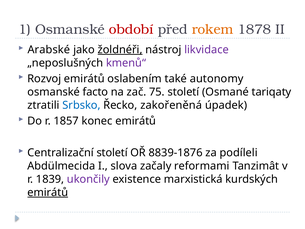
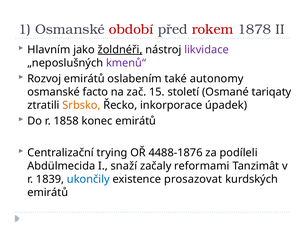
rokem colour: orange -> red (213, 29)
Arabské: Arabské -> Hlavním (49, 50)
75: 75 -> 15 (157, 92)
Srbsko colour: blue -> orange (81, 105)
zakořeněná: zakořeněná -> inkorporace (171, 105)
1857: 1857 -> 1858 (66, 121)
Centralizační století: století -> trying (112, 152)
8839-1876: 8839-1876 -> 4488-1876 (176, 152)
slova: slova -> snaží (124, 166)
ukončily colour: purple -> blue (88, 179)
marxistická: marxistická -> prosazovat (193, 179)
emirátů underline: present -> none (48, 192)
